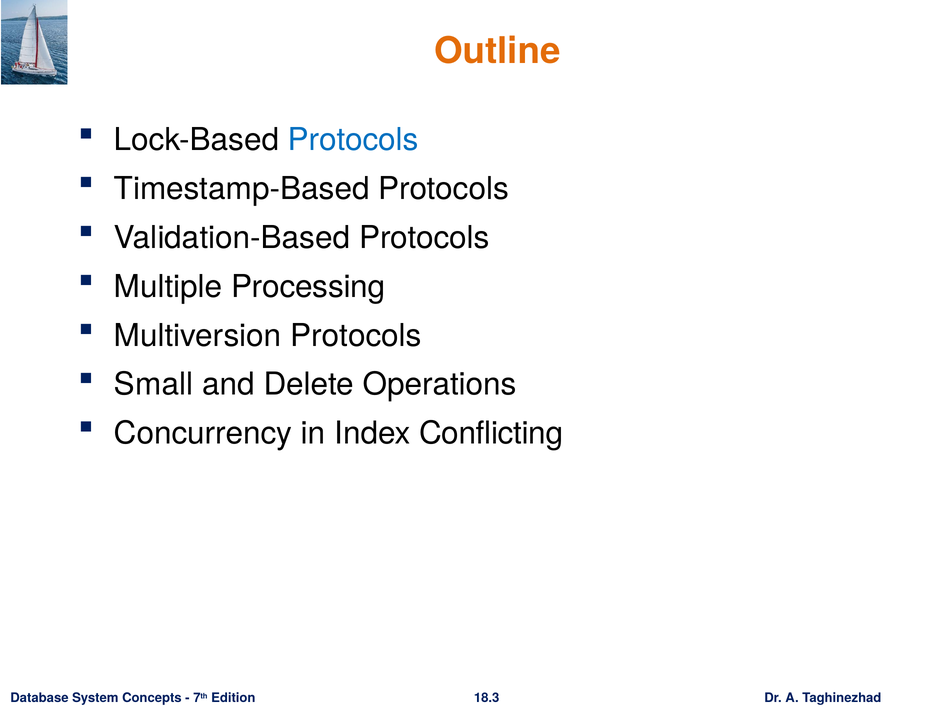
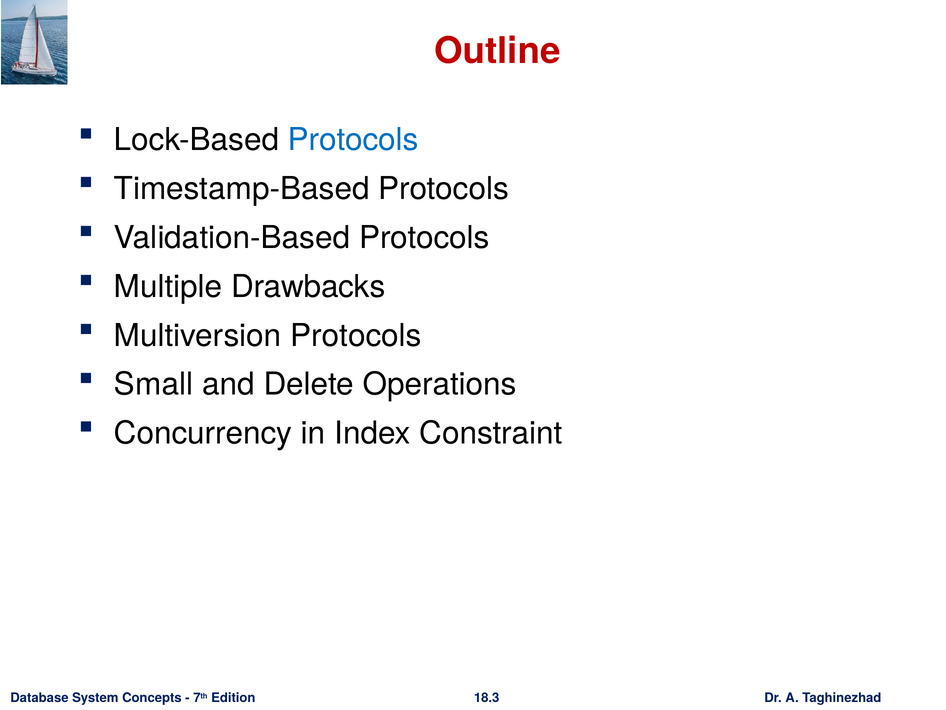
Outline colour: orange -> red (497, 51)
Processing: Processing -> Drawbacks (308, 287)
Conflicting: Conflicting -> Constraint (491, 433)
